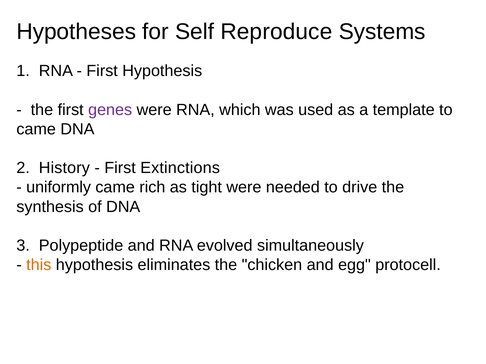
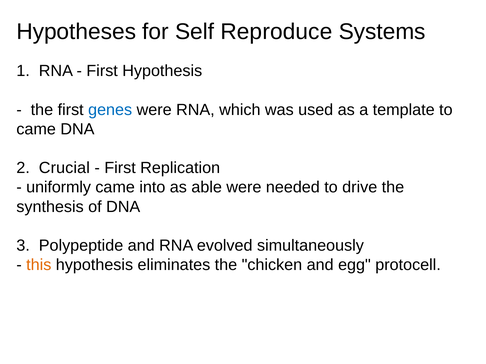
genes colour: purple -> blue (110, 110)
History: History -> Crucial (64, 168)
Extinctions: Extinctions -> Replication (180, 168)
rich: rich -> into (152, 188)
tight: tight -> able (207, 188)
